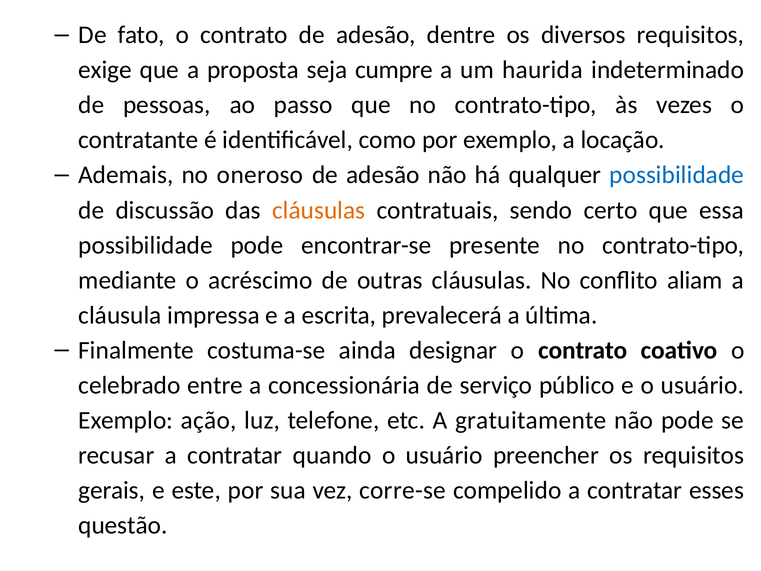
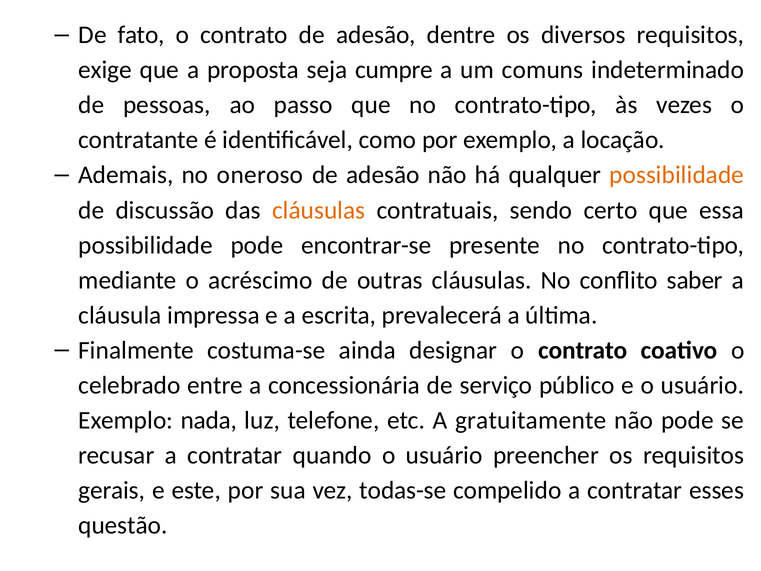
haurida: haurida -> comuns (543, 70)
possibilidade colour: blue -> orange (677, 175)
aliam: aliam -> saber (695, 280)
ação: ação -> nada (209, 420)
corre-se: corre-se -> todas-se (403, 490)
